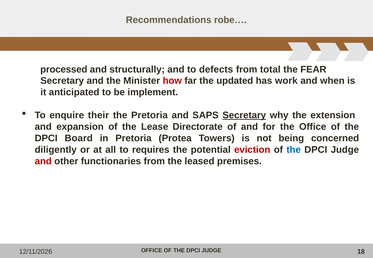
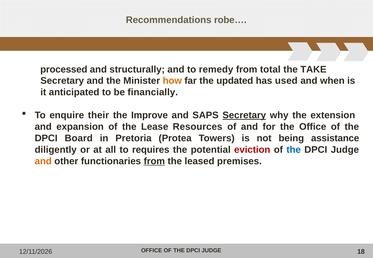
defects: defects -> remedy (216, 69)
FEAR: FEAR -> TAKE (313, 69)
how colour: red -> orange (172, 81)
work: work -> used (286, 81)
implement: implement -> financially (153, 92)
the Pretoria: Pretoria -> Improve (150, 115)
Directorate: Directorate -> Resources (198, 127)
concerned: concerned -> assistance (335, 138)
and colour: red -> orange (43, 161)
from underline: none -> present (154, 161)
